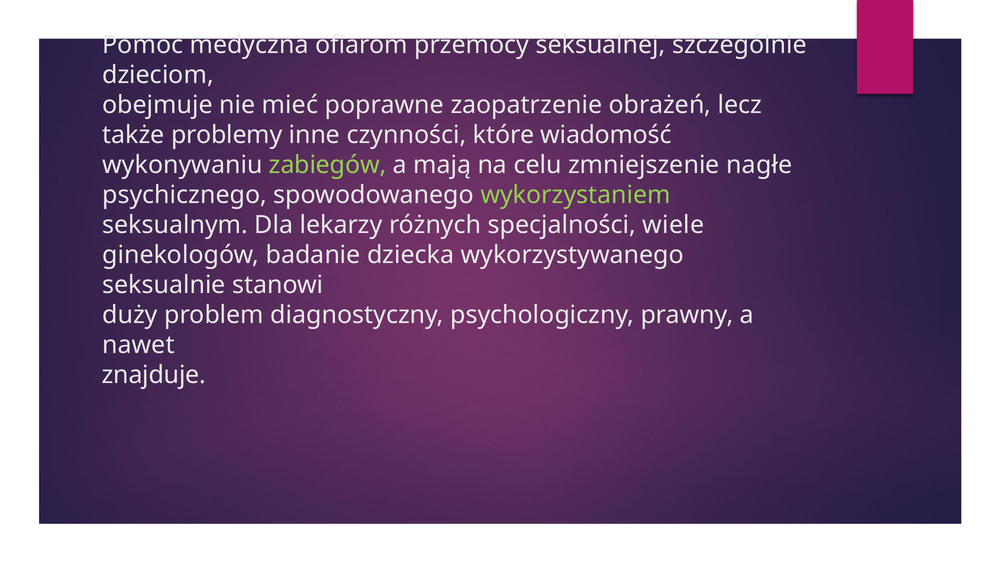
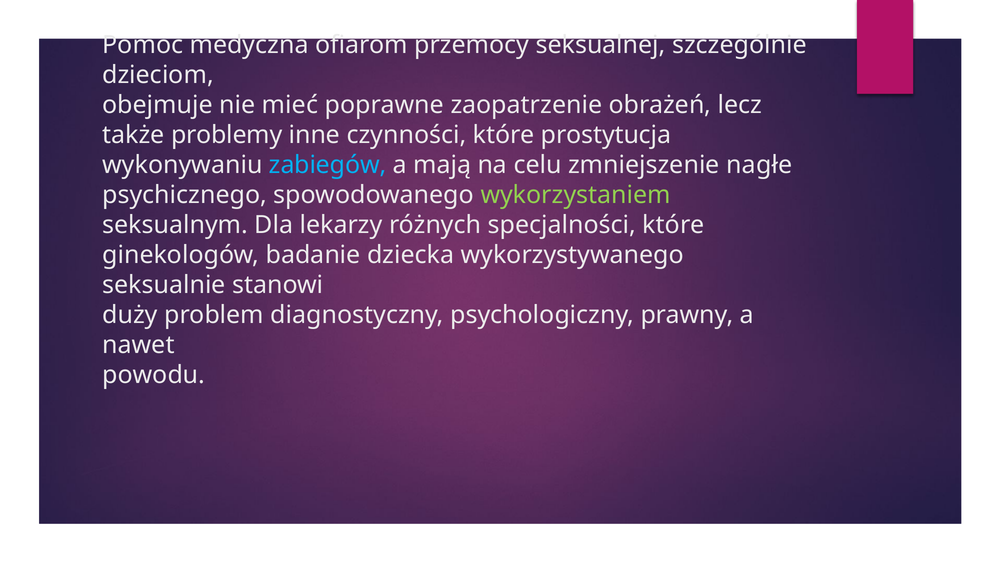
wiadomość: wiadomość -> prostytucja (606, 135)
zabiegów colour: light green -> light blue (328, 165)
specjalności wiele: wiele -> które (673, 225)
znajduje: znajduje -> powodu (154, 375)
